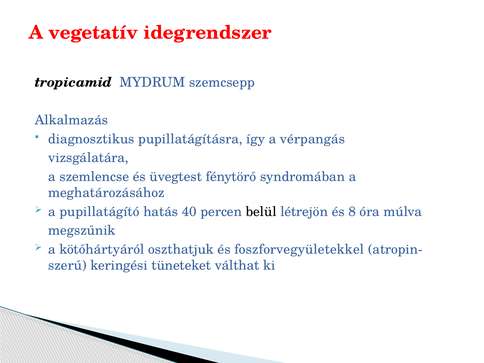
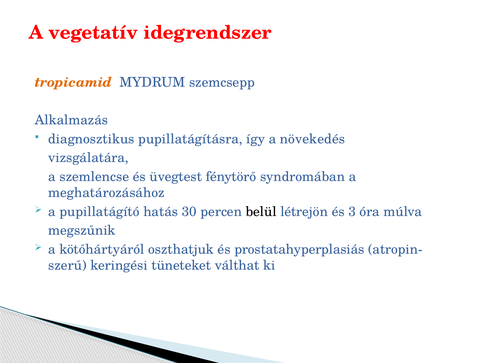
tropicamid colour: black -> orange (73, 82)
vérpangás: vérpangás -> növekedés (313, 139)
40: 40 -> 30 (189, 212)
8: 8 -> 3 (352, 212)
foszforvegyületekkel: foszforvegyületekkel -> prostatahyperplasiás (299, 249)
